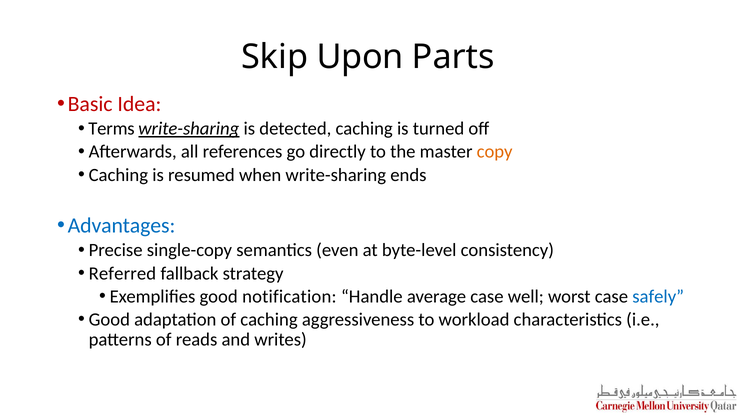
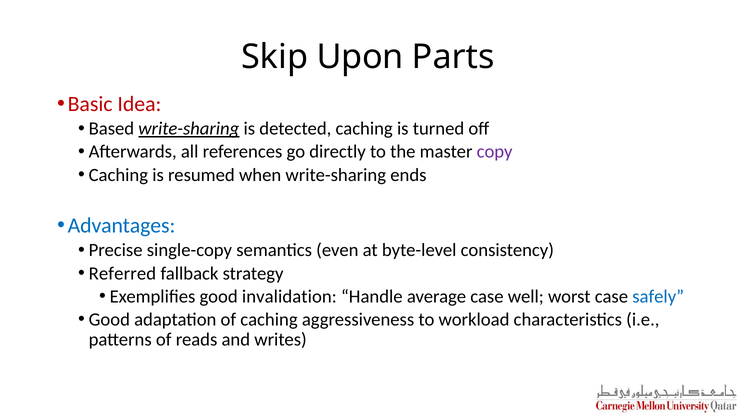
Terms: Terms -> Based (111, 129)
copy colour: orange -> purple (495, 152)
notification: notification -> invalidation (289, 297)
